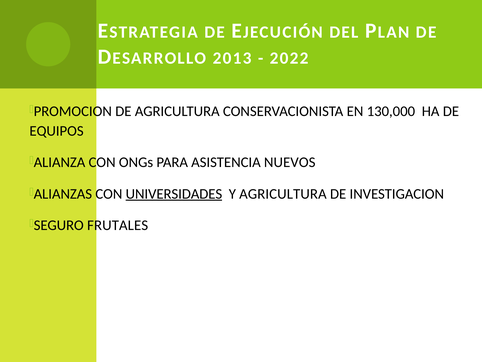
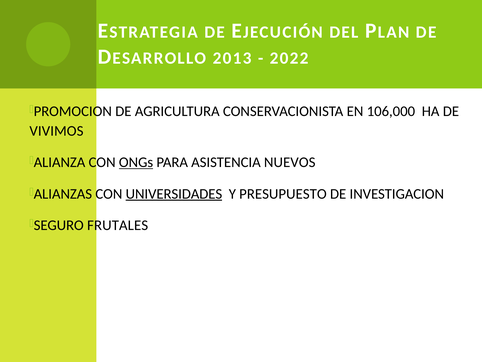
130,000: 130,000 -> 106,000 (391, 111)
EQUIPOS: EQUIPOS -> VIVIMOS (56, 131)
ONGs underline: none -> present (136, 162)
Y AGRICULTURA: AGRICULTURA -> PRESUPUESTO (283, 194)
